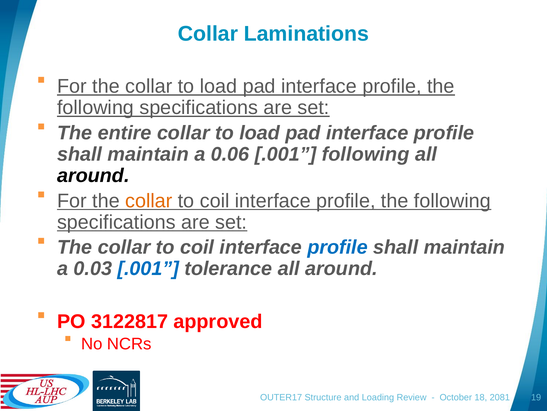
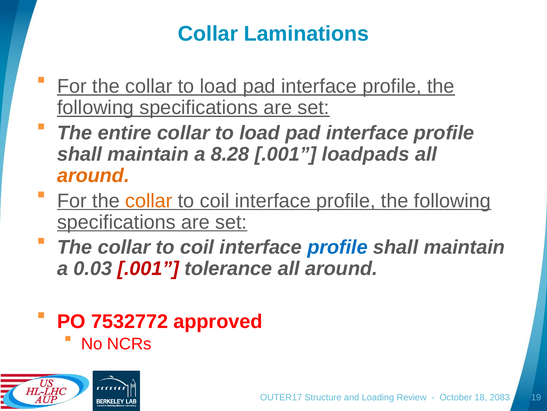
0.06: 0.06 -> 8.28 (230, 154)
.001 following: following -> loadpads (366, 154)
around colour: black -> orange (93, 175)
.001 colour: blue -> red (148, 268)
3122817: 3122817 -> 7532772 (130, 321)
2081: 2081 -> 2083 (500, 397)
